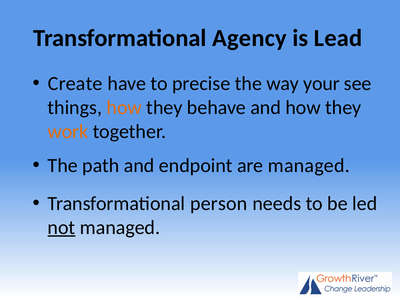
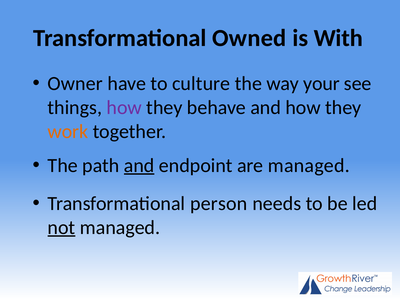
Agency: Agency -> Owned (249, 38)
Lead: Lead -> With (338, 38)
Create: Create -> Owner (75, 83)
precise: precise -> culture (201, 83)
how colour: orange -> purple (124, 107)
and underline: none -> present (139, 165)
